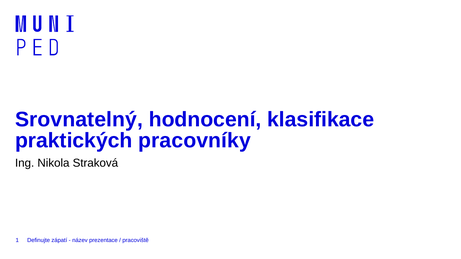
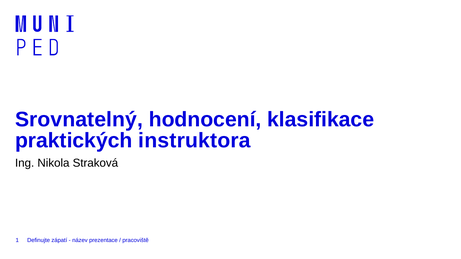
pracovníky: pracovníky -> instruktora (195, 141)
